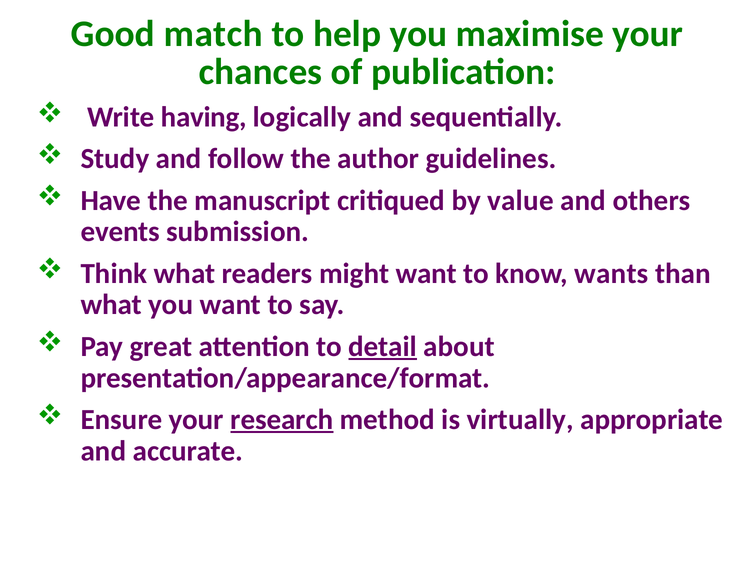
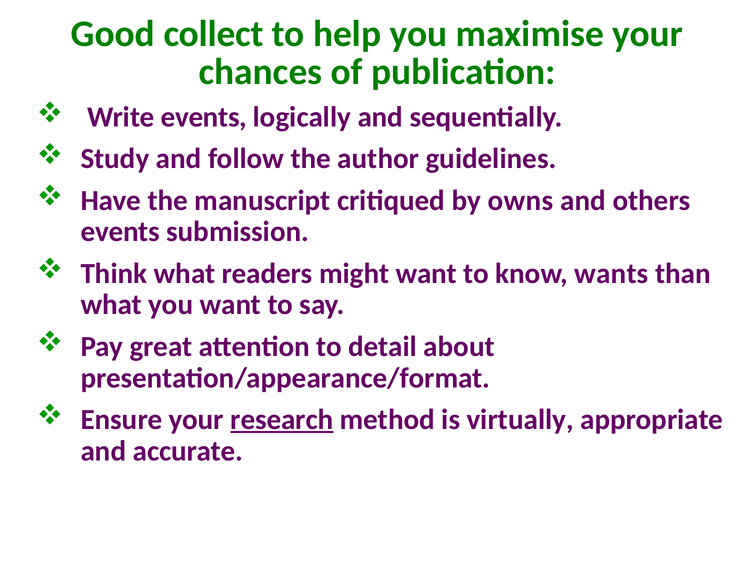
match: match -> collect (214, 34)
Write having: having -> events (204, 117)
value: value -> owns (521, 201)
detail underline: present -> none (383, 347)
